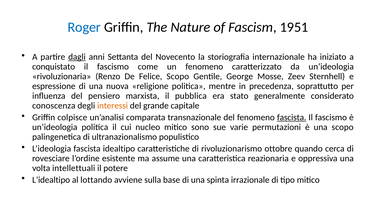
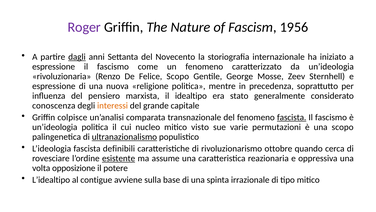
Roger colour: blue -> purple (84, 27)
1951: 1951 -> 1956 (294, 27)
conquistato: conquistato -> espressione (54, 67)
pubblica: pubblica -> idealtipo (191, 96)
sono: sono -> visto (200, 127)
ultranazionalismo underline: none -> present (124, 137)
idealtipo: idealtipo -> definibili (119, 148)
esistente underline: none -> present (119, 158)
intellettuali: intellettuali -> opposizione (74, 168)
lottando: lottando -> contigue (96, 179)
